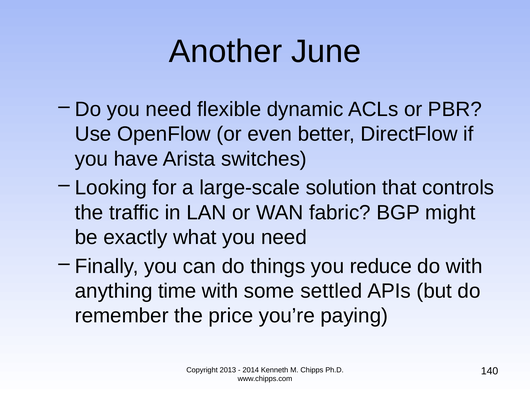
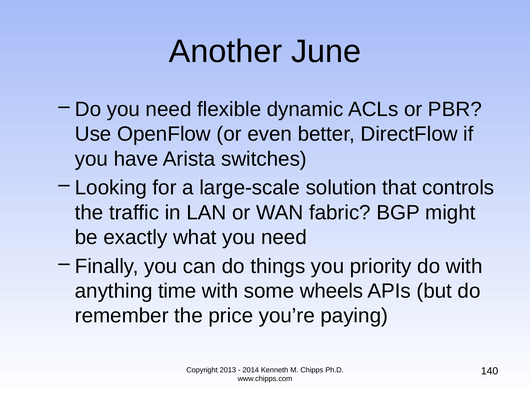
reduce: reduce -> priority (381, 266)
settled: settled -> wheels (332, 291)
